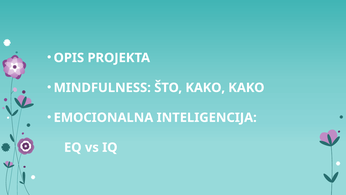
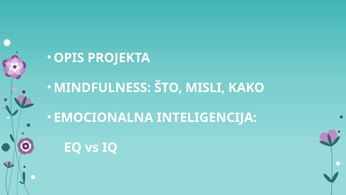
ŠTO KAKO: KAKO -> MISLI (205, 88)
